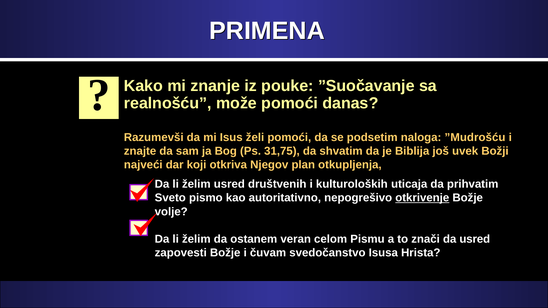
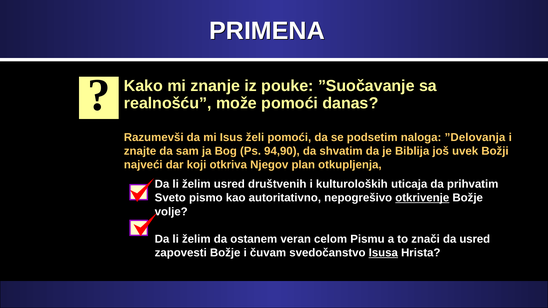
”Mudrošću: ”Mudrošću -> ”Delovanja (475, 138)
31,75: 31,75 -> 94,90 (282, 151)
Isusa underline: none -> present (383, 253)
